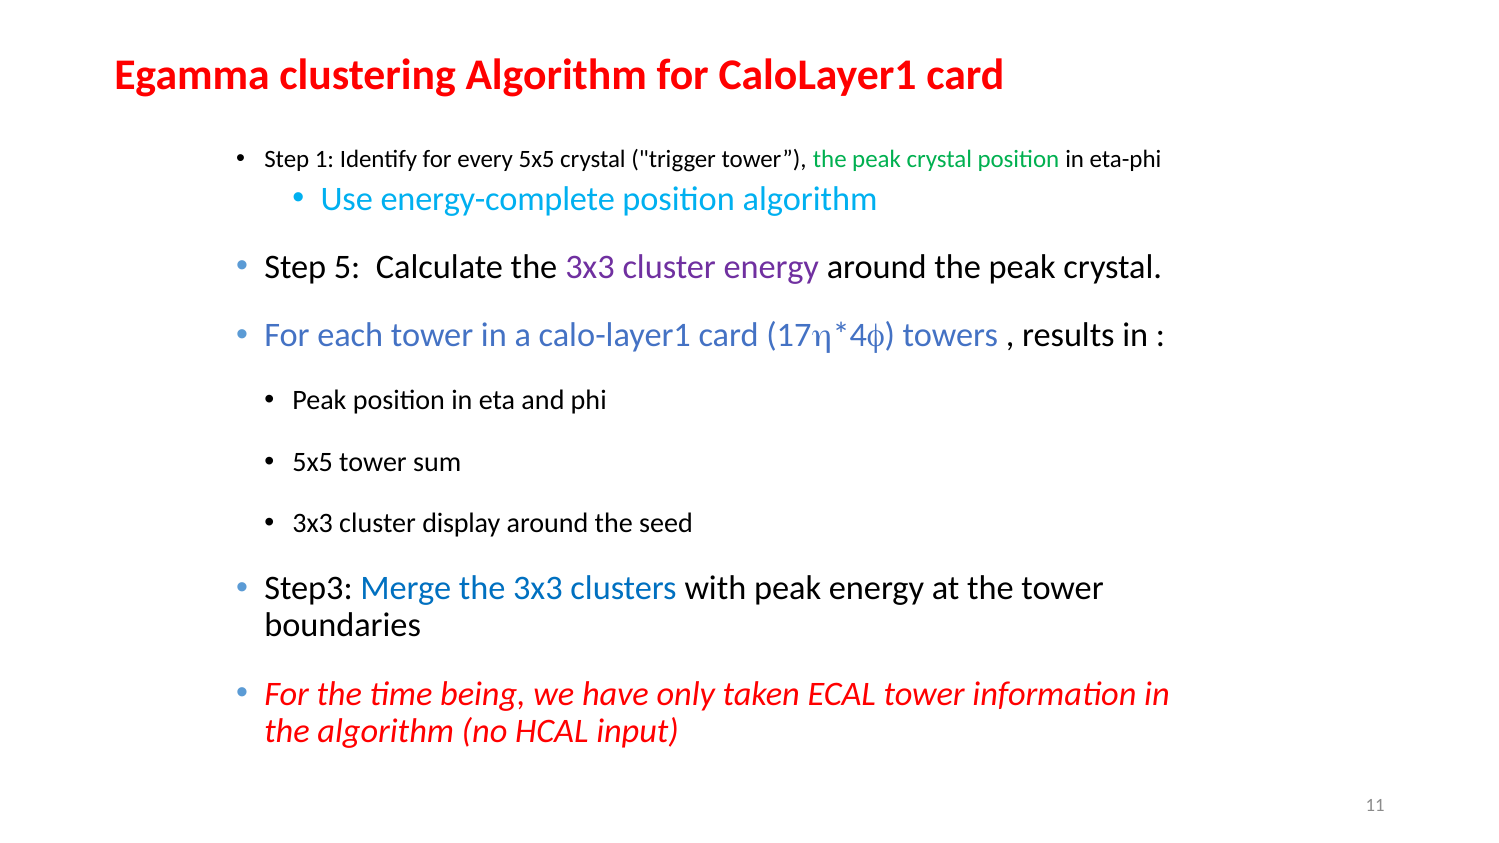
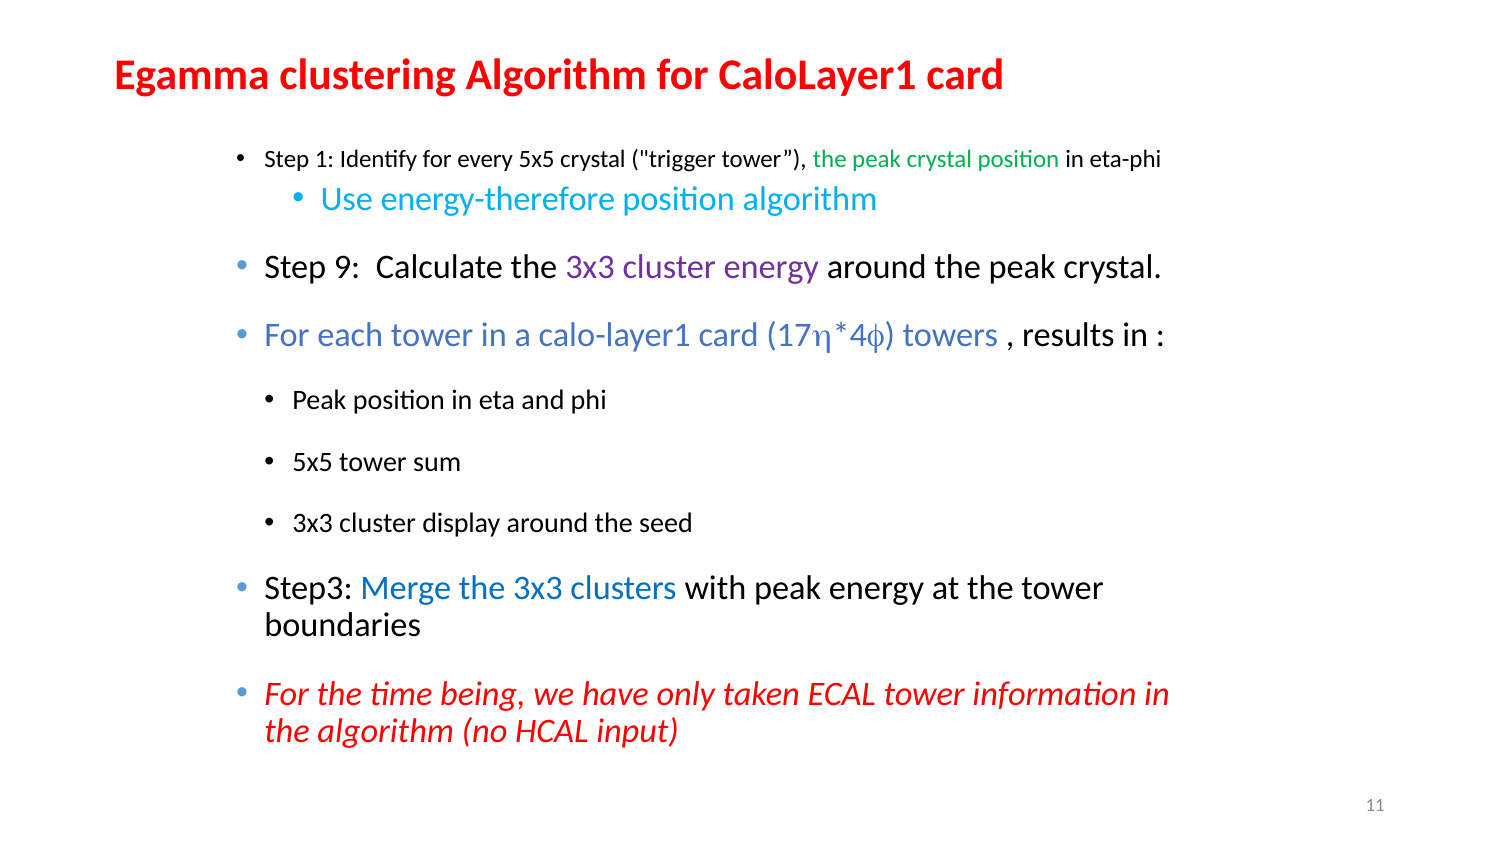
energy-complete: energy-complete -> energy-therefore (498, 199)
5: 5 -> 9 (347, 267)
